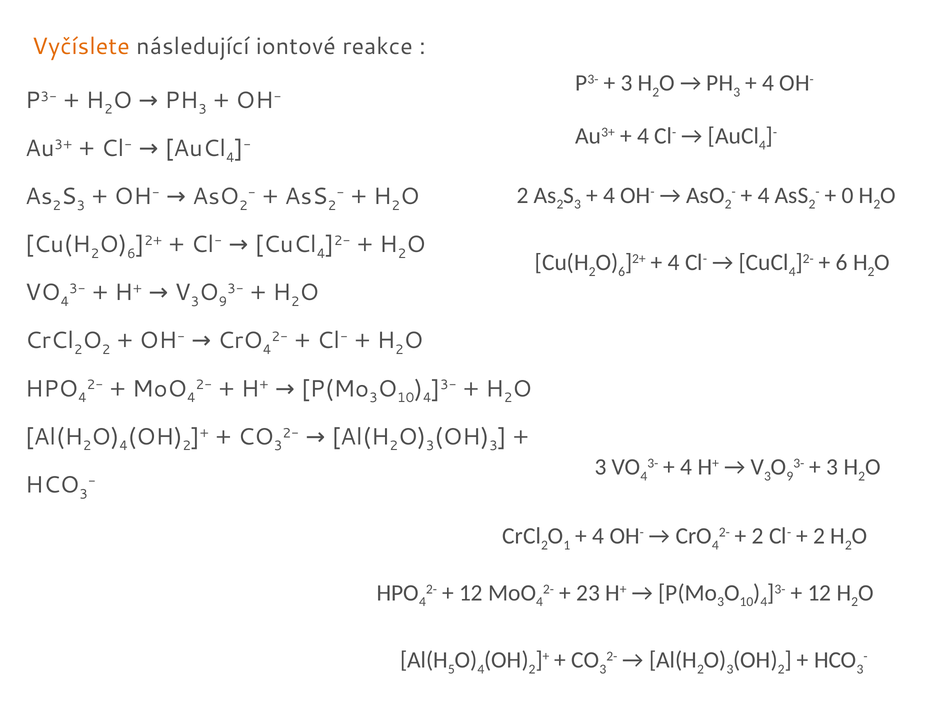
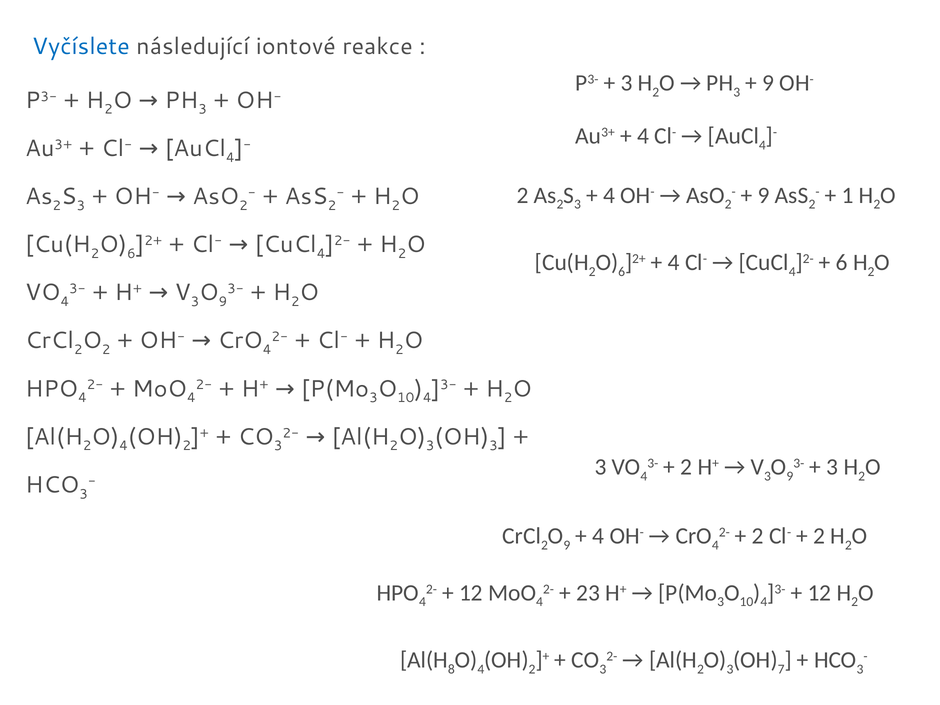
Vyčíslete colour: orange -> blue (81, 46)
4: 4 -> 9 (768, 83)
4: 4 -> 9 (764, 195)
0: 0 -> 1 (848, 195)
4: 4 -> 2 (686, 467)
1: 1 -> 9 (567, 545)
5: 5 -> 8 (451, 669)
2: 2 -> 7 (781, 669)
